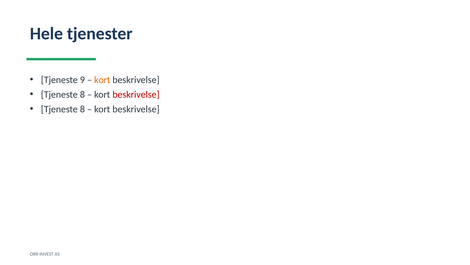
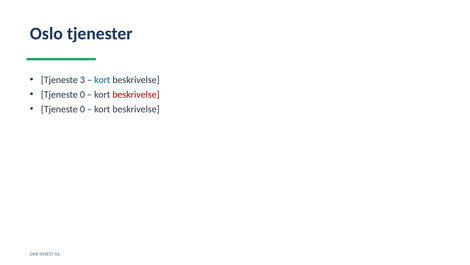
Hele: Hele -> Oslo (46, 34)
9: 9 -> 3 (82, 80)
kort colour: orange -> blue (102, 80)
8: 8 -> 0 (82, 94)
8: 8 -> 0 (82, 109)
